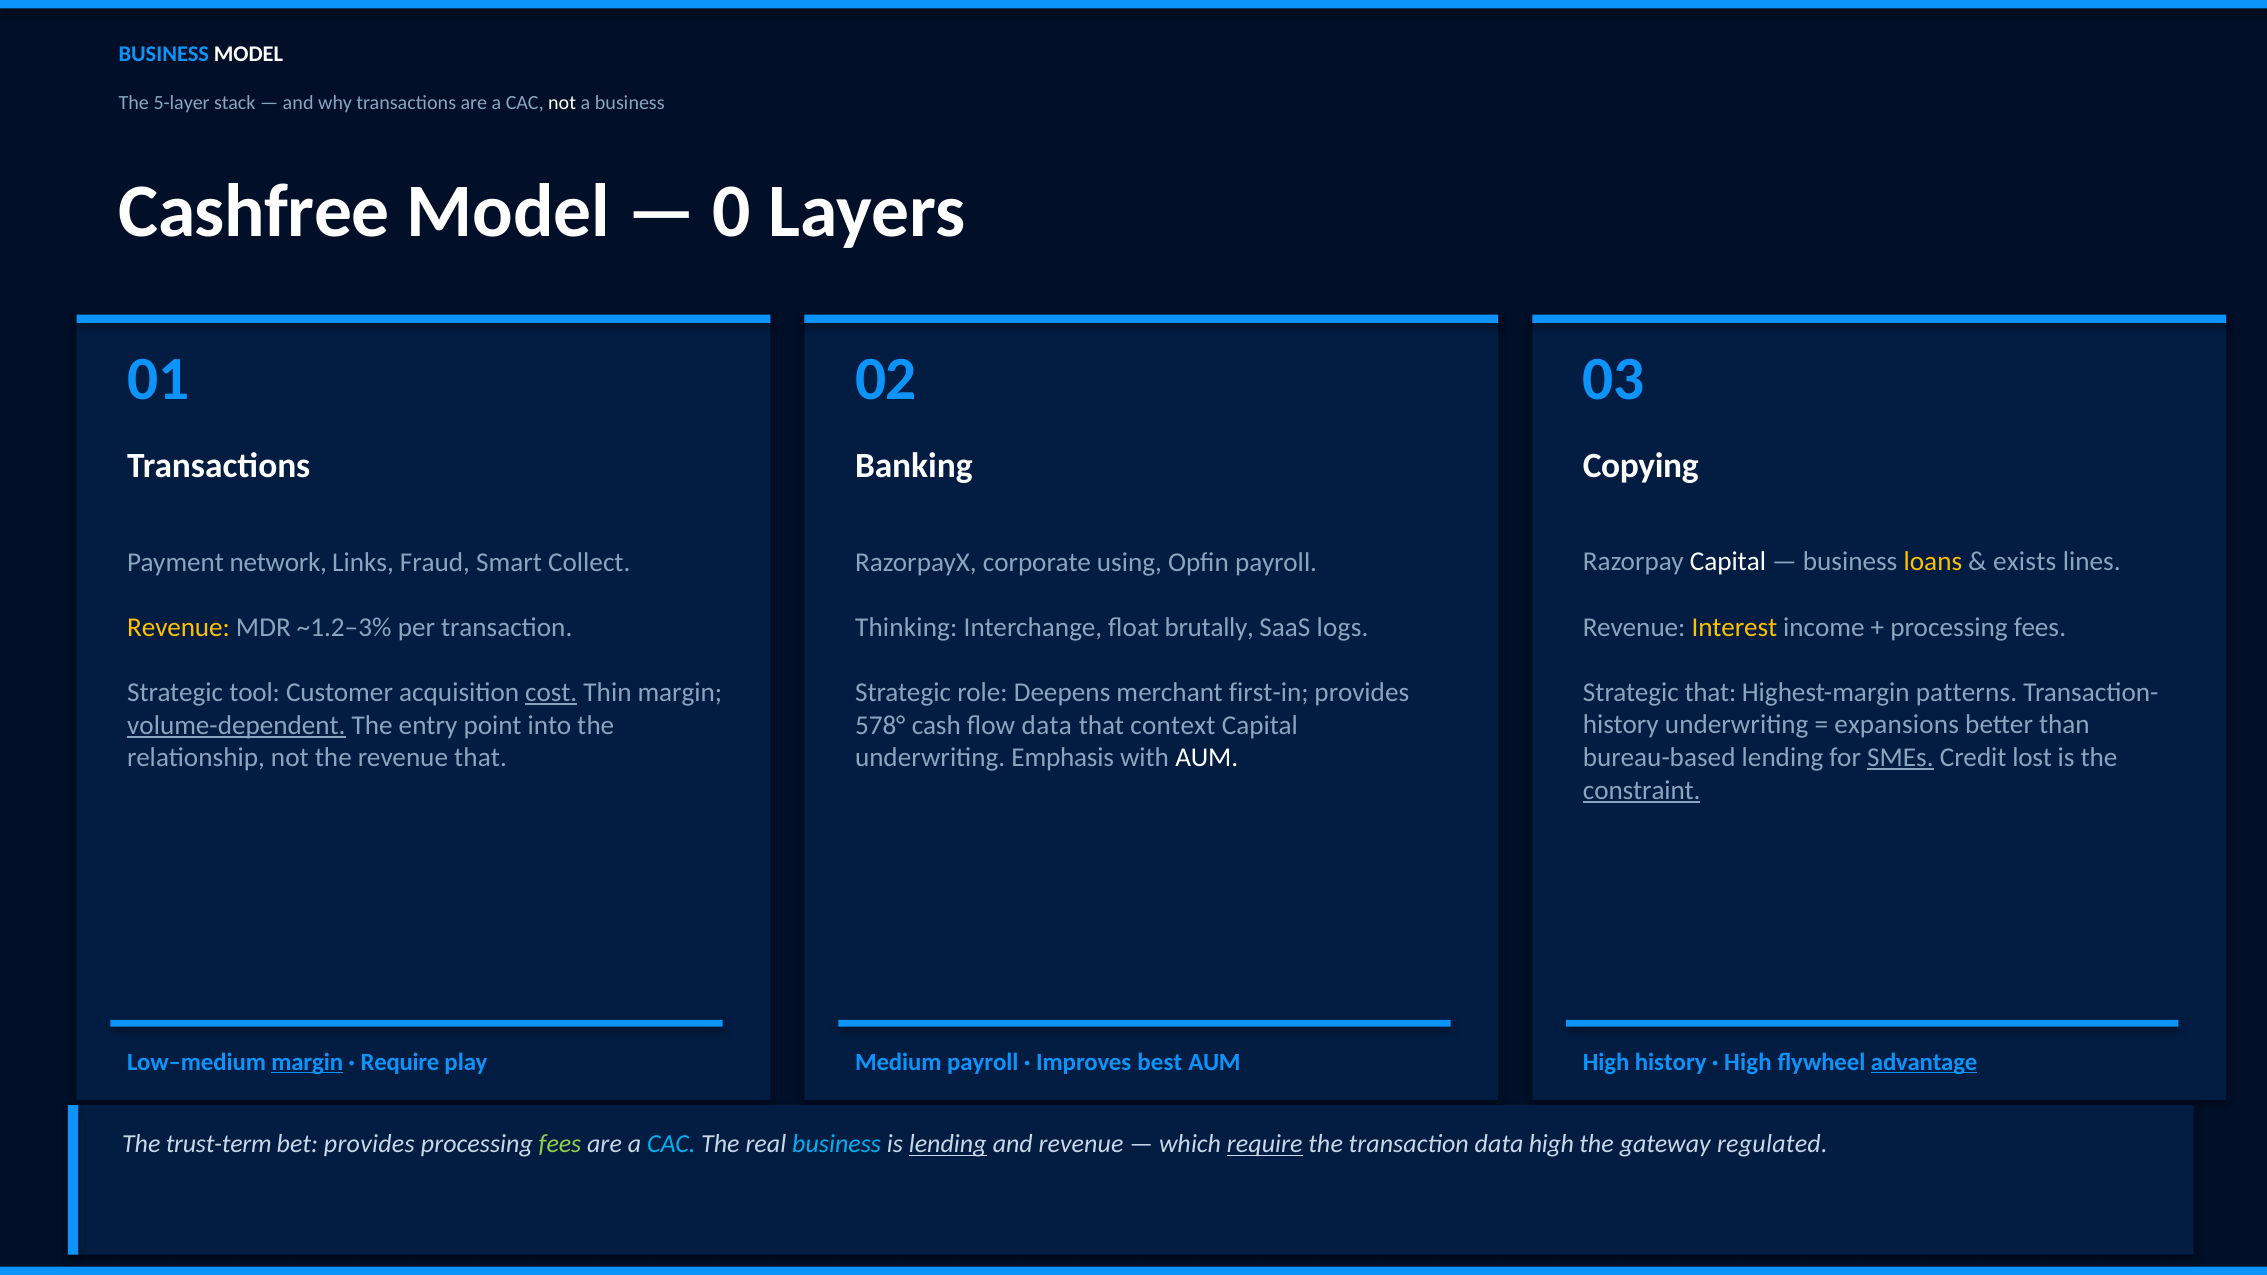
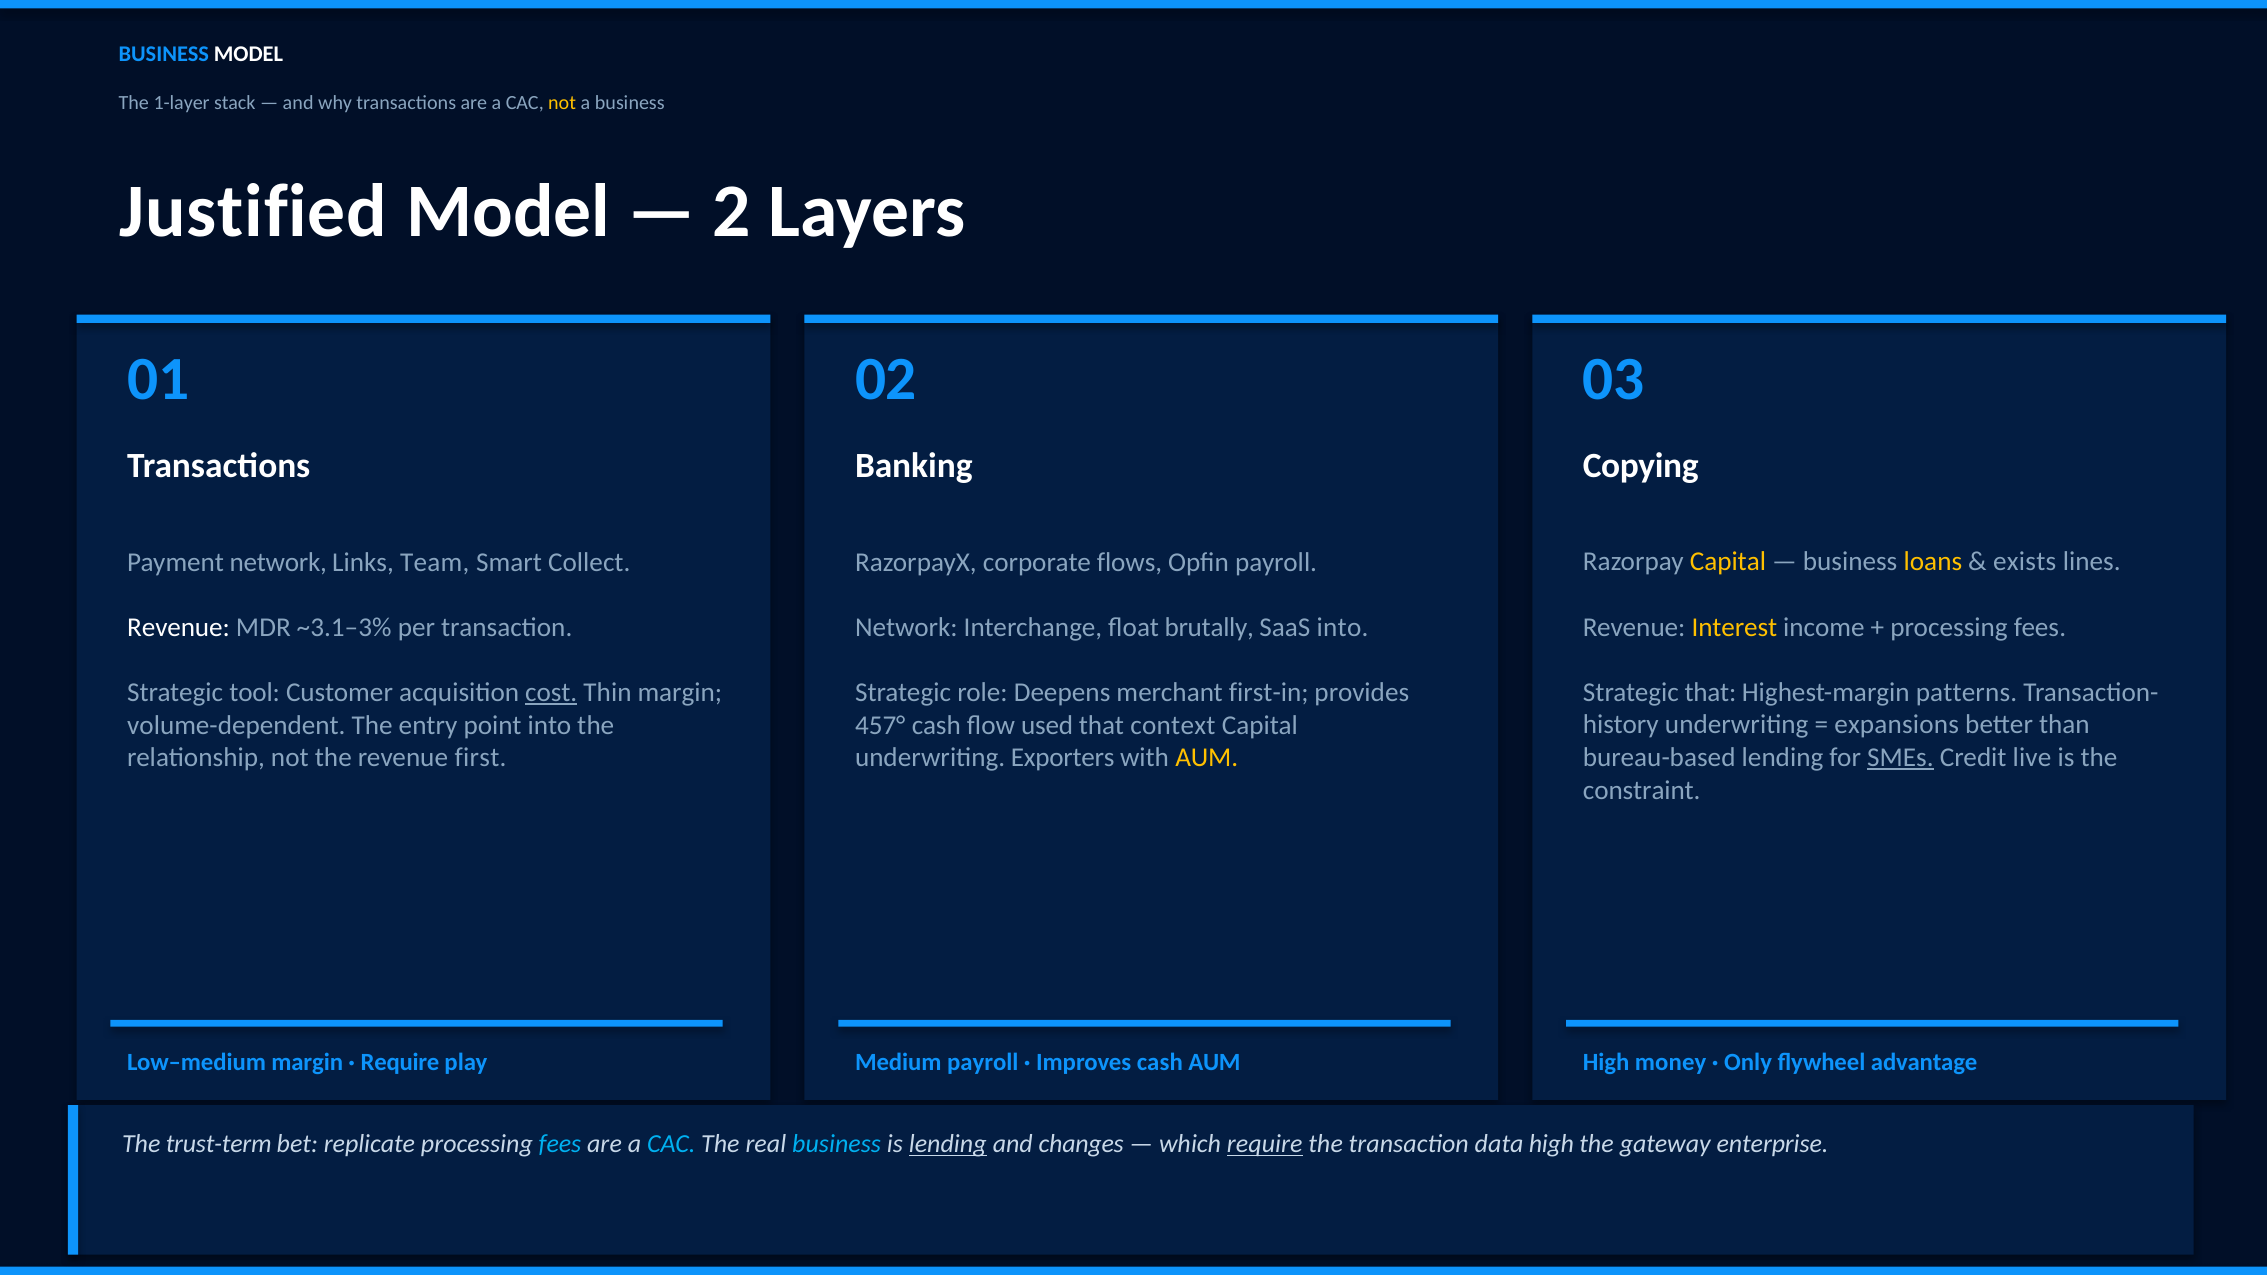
5-layer: 5-layer -> 1-layer (182, 103)
not colour: white -> yellow (562, 103)
Cashfree: Cashfree -> Justified (254, 212)
0: 0 -> 2 (732, 212)
Fraud: Fraud -> Team (435, 562)
using: using -> flows (1129, 562)
Capital colour: white -> yellow (1728, 562)
Revenue colour: yellow -> white (179, 628)
~1.2–3%: ~1.2–3% -> ~3.1–3% (344, 628)
Thinking: Thinking -> Network (906, 628)
SaaS logs: logs -> into (1343, 628)
volume-dependent underline: present -> none (236, 725)
578°: 578° -> 457° (880, 725)
flow data: data -> used (1047, 725)
lost: lost -> live (2032, 758)
revenue that: that -> first (481, 758)
Emphasis: Emphasis -> Exporters (1063, 758)
AUM colour: white -> yellow (1207, 758)
constraint underline: present -> none (1642, 790)
margin underline: present -> none (307, 1062)
Improves best: best -> cash (1160, 1062)
High history: history -> money (1671, 1062)
High: High -> Only (1748, 1062)
advantage underline: present -> none (1924, 1062)
bet provides: provides -> replicate (369, 1145)
fees colour: light green -> light blue (560, 1145)
and revenue: revenue -> changes (1081, 1145)
regulated: regulated -> enterprise (1773, 1145)
